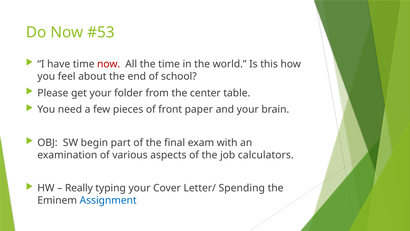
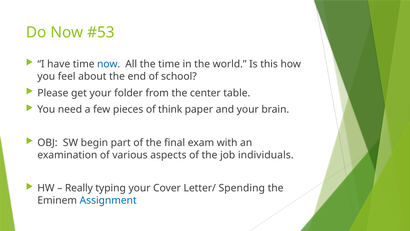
now colour: red -> blue (109, 64)
front: front -> think (170, 109)
calculators: calculators -> individuals (266, 155)
